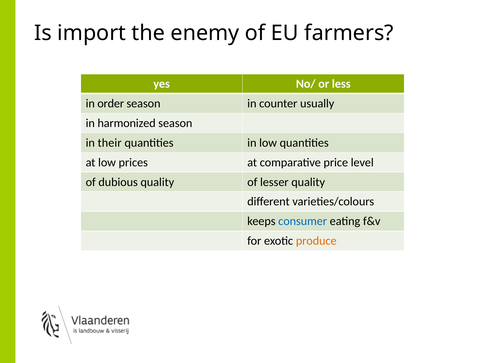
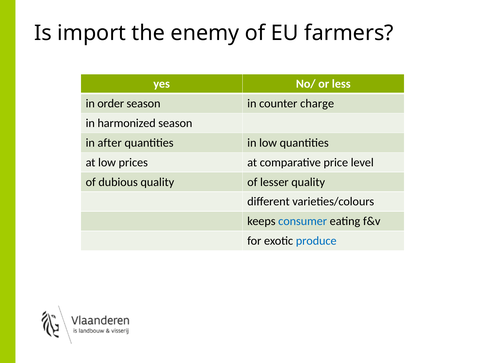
usually: usually -> charge (317, 104)
their: their -> after (110, 143)
produce colour: orange -> blue (316, 241)
